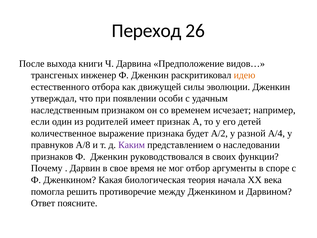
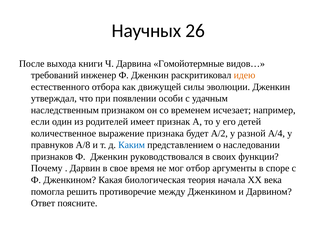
Переход: Переход -> Научных (147, 31)
Предположение: Предположение -> Гомойотермные (189, 64)
трансгеных: трансгеных -> требований (55, 75)
Каким colour: purple -> blue (132, 145)
